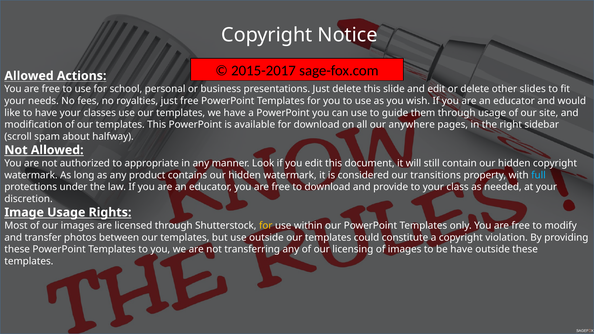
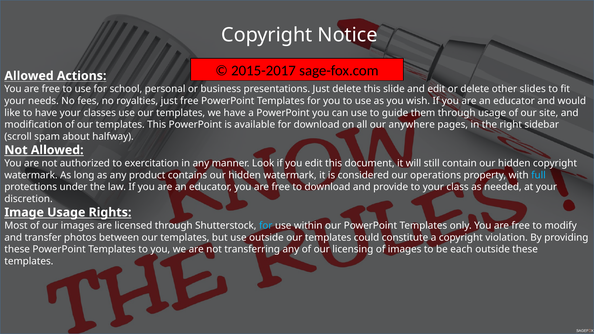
appropriate: appropriate -> exercitation (152, 163)
transitions: transitions -> operations (436, 175)
for colour: yellow -> light blue (266, 226)
be have: have -> each (461, 249)
